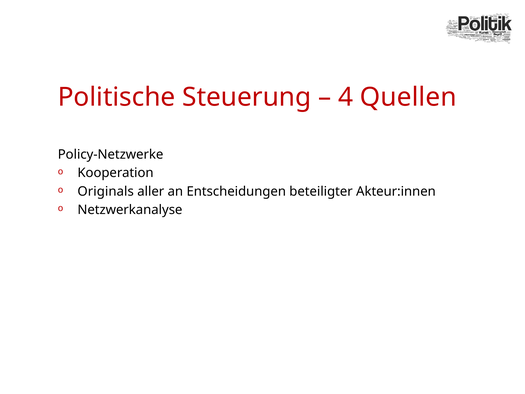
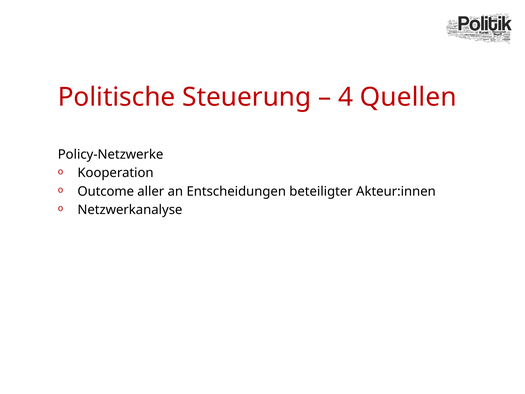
Originals: Originals -> Outcome (106, 191)
